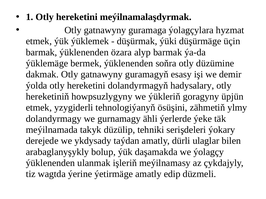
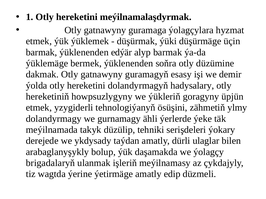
özara: özara -> edýär (121, 52)
ýüklenenden: ýüklenenden -> brigadalaryň (50, 163)
